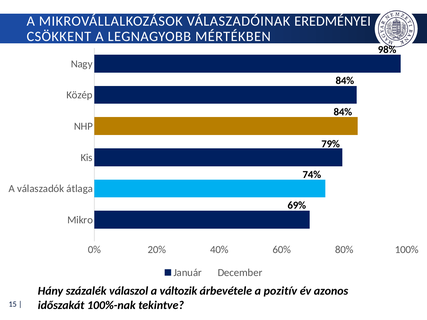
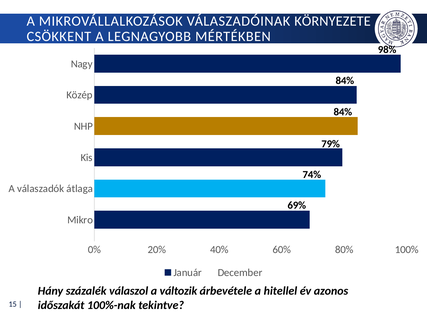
EREDMÉNYEI: EREDMÉNYEI -> KÖRNYEZETE (333, 21)
pozitív: pozitív -> hitellel (280, 291)
